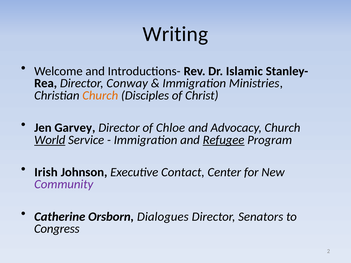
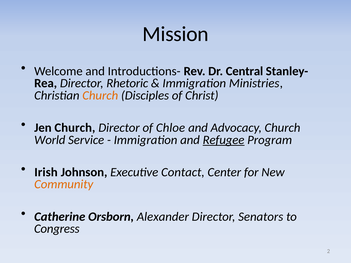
Writing: Writing -> Mission (176, 34)
Islamic: Islamic -> Central (244, 71)
Conway: Conway -> Rhetoric (127, 83)
Jen Garvey: Garvey -> Church (75, 128)
World underline: present -> none (50, 140)
Community colour: purple -> orange (64, 184)
Dialogues: Dialogues -> Alexander (163, 217)
